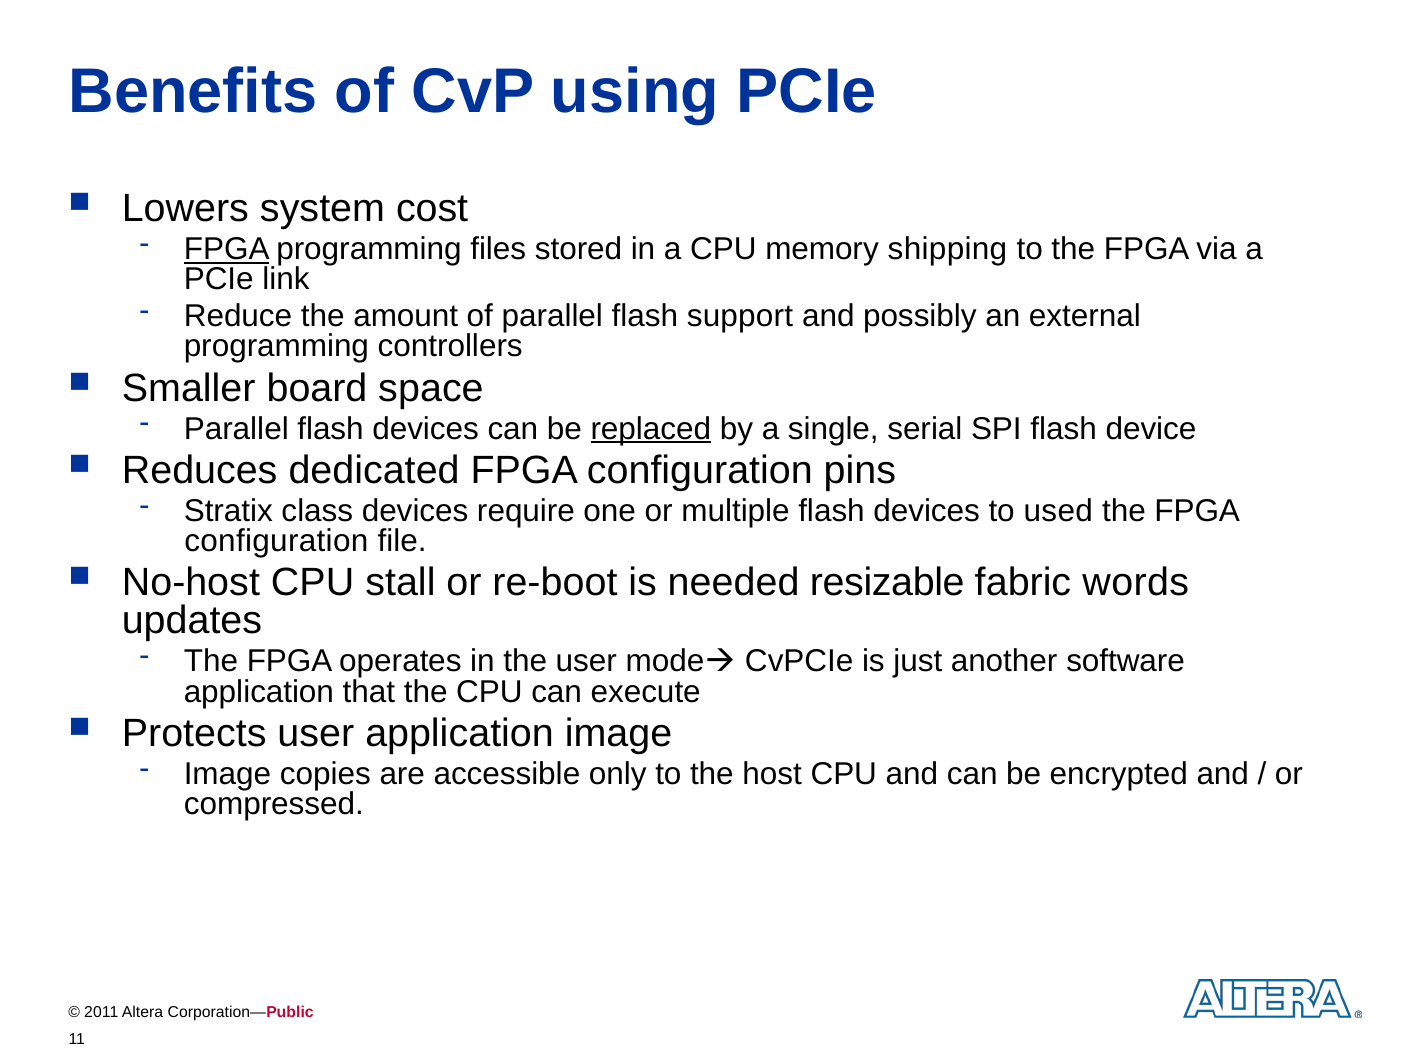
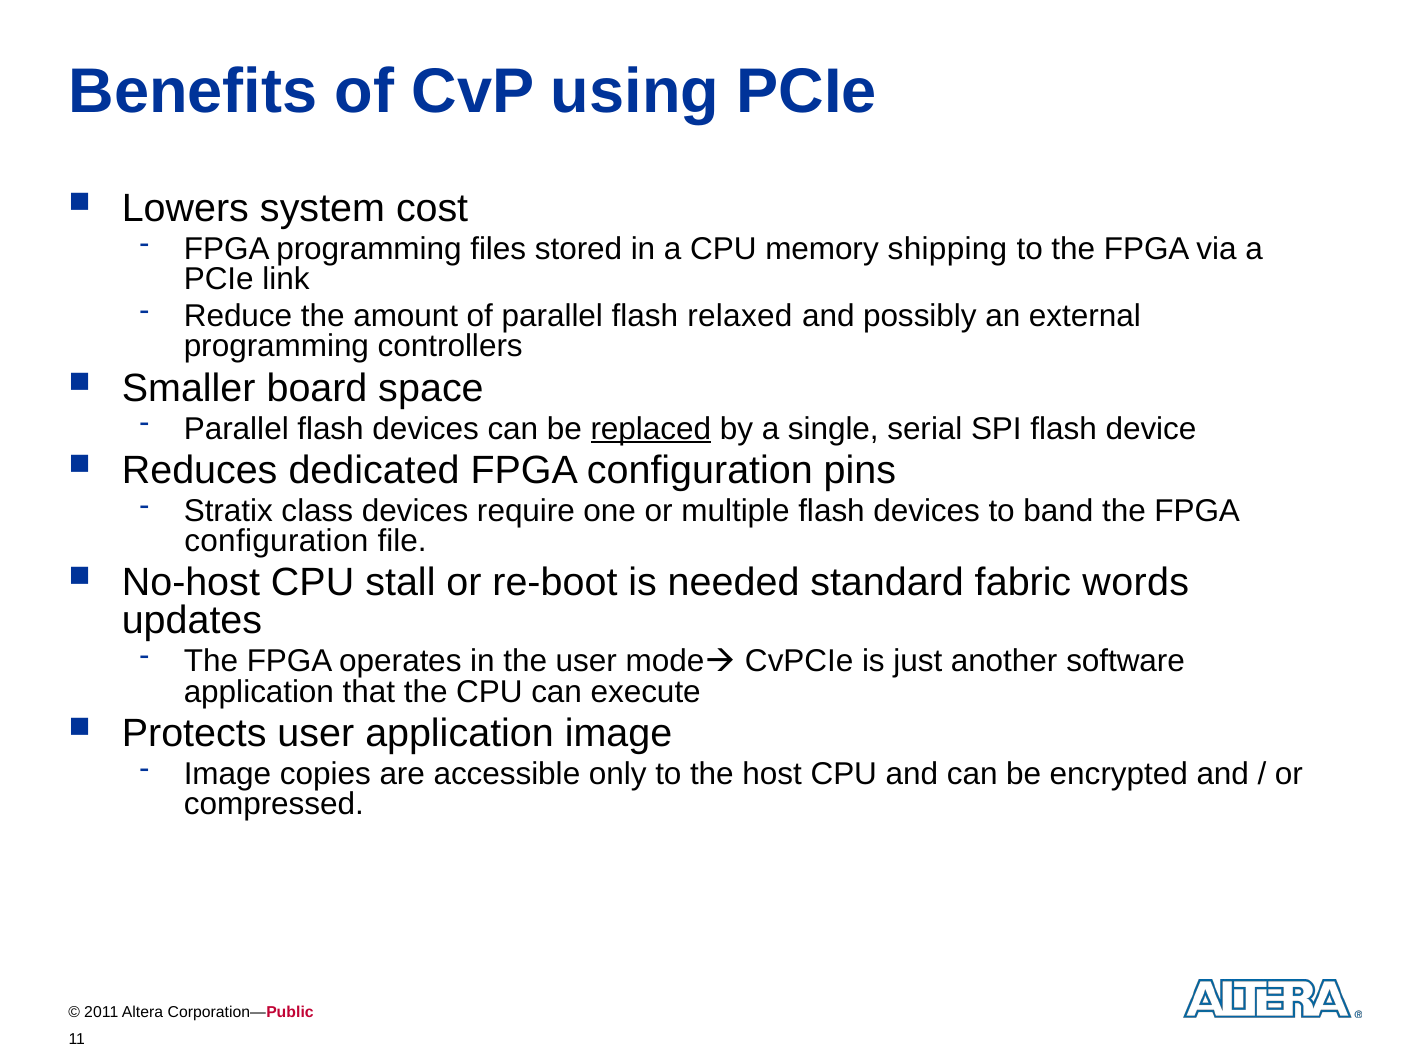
FPGA underline: present -> none (227, 249)
support: support -> relaxed (740, 316)
used: used -> band (1058, 511)
resizable: resizable -> standard (887, 583)
